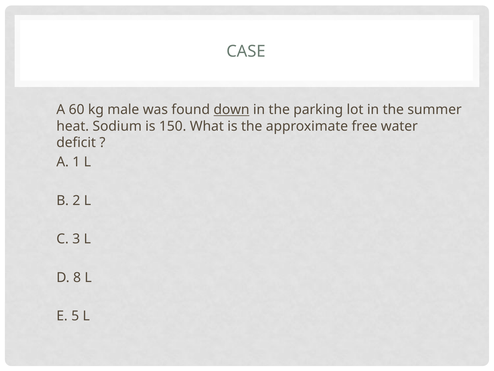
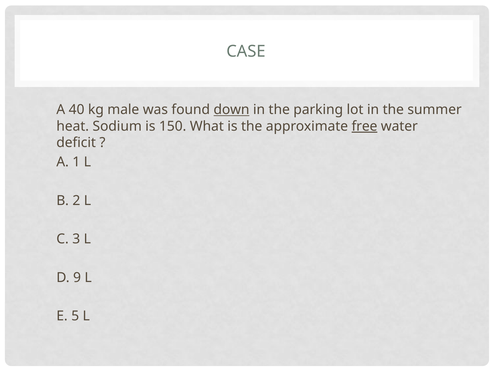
60: 60 -> 40 (77, 110)
free underline: none -> present (364, 126)
8: 8 -> 9 (77, 277)
